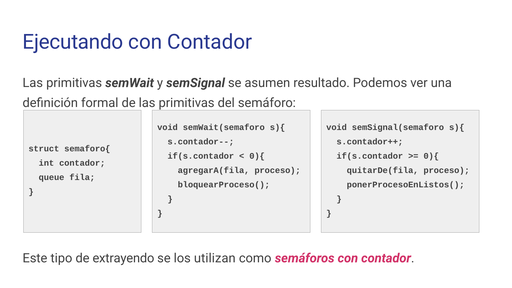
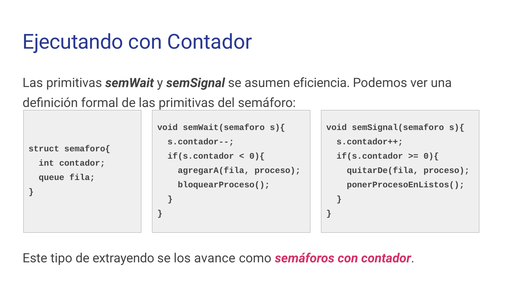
resultado: resultado -> eficiencia (322, 83)
utilizan: utilizan -> avance (215, 258)
